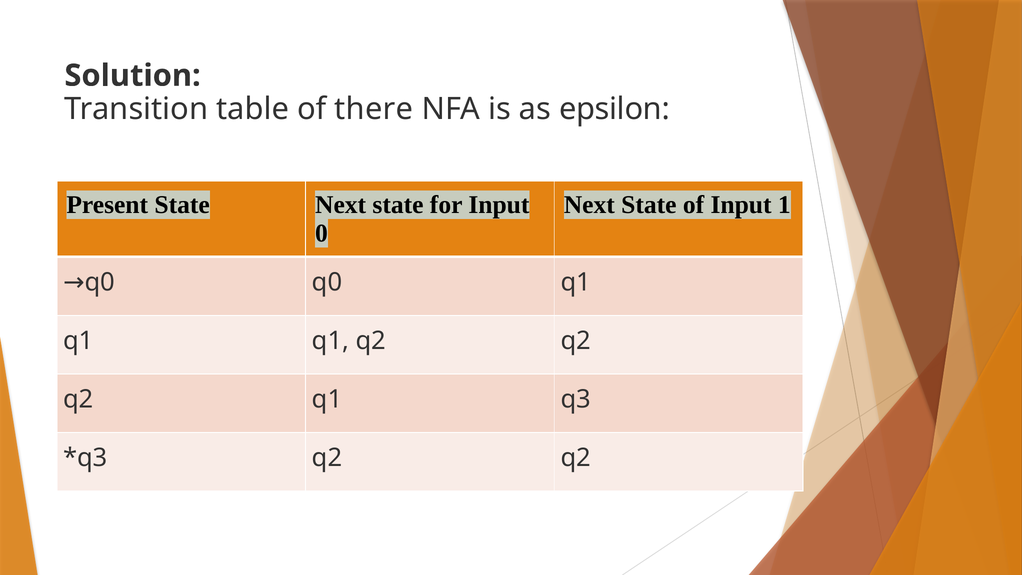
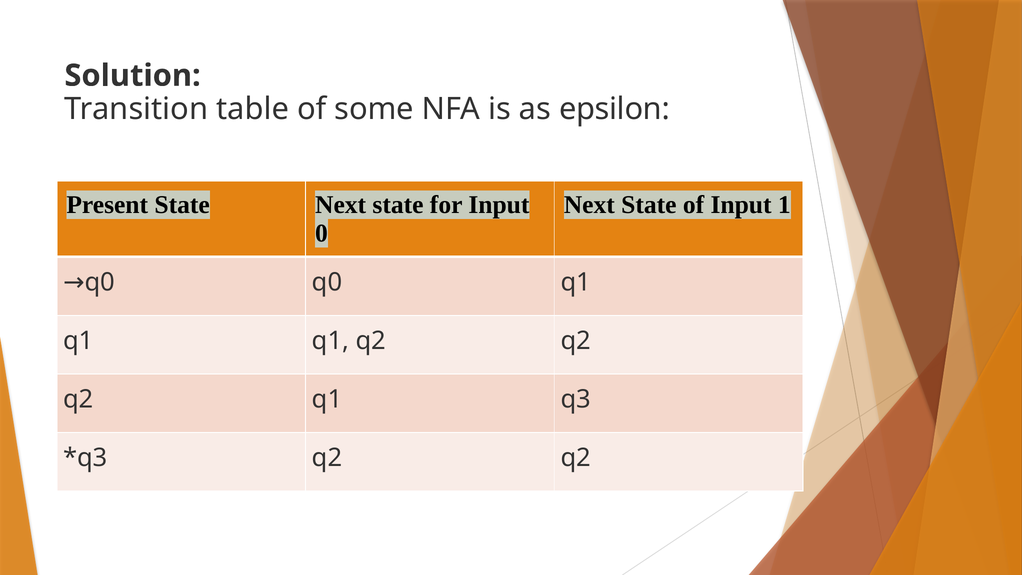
there: there -> some (374, 109)
